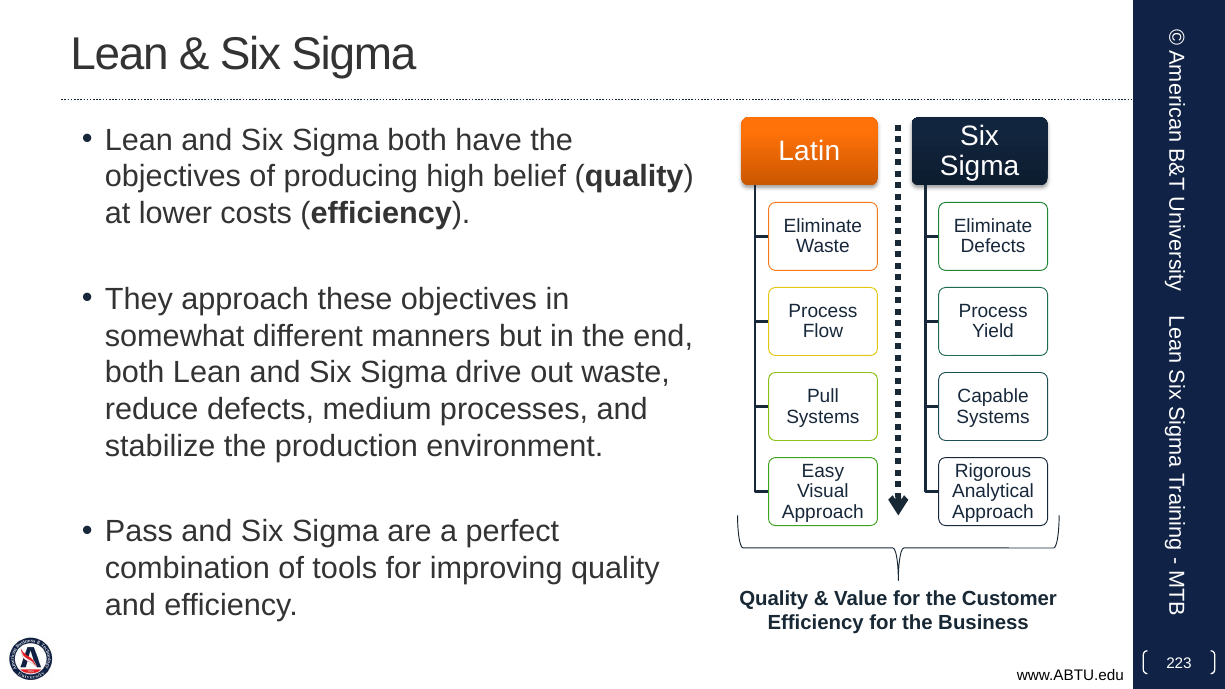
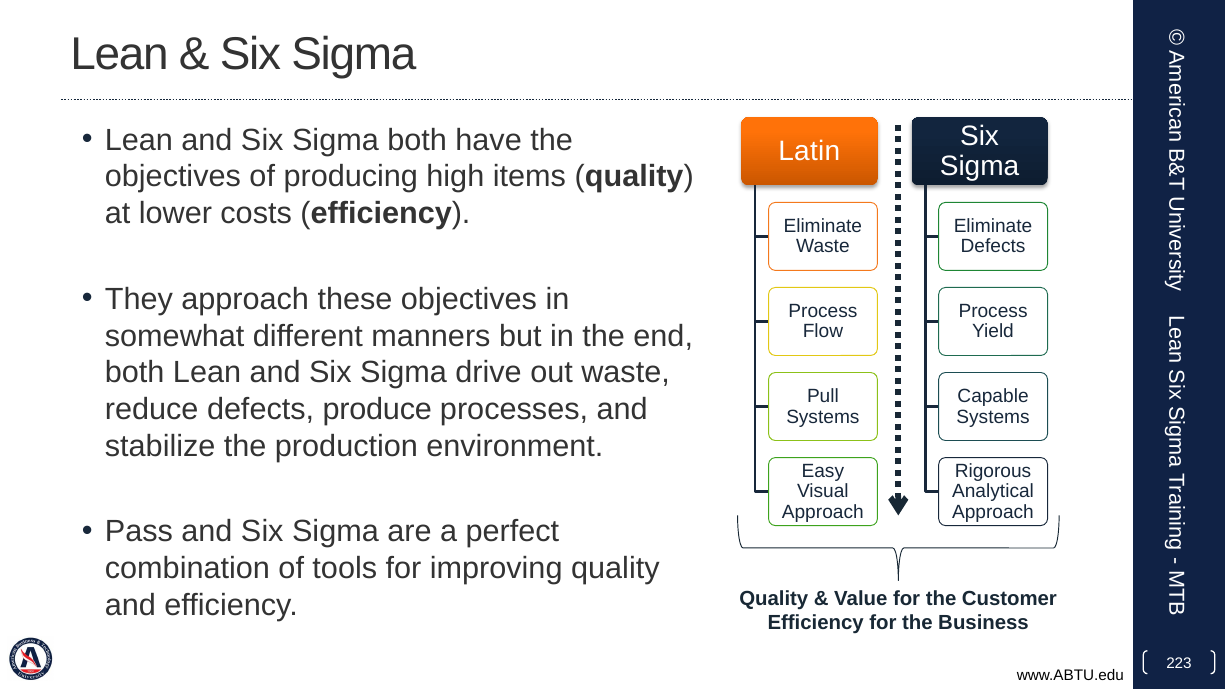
belief: belief -> items (529, 177)
medium: medium -> produce (377, 409)
